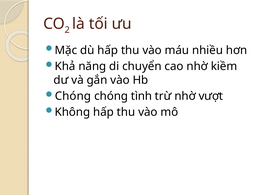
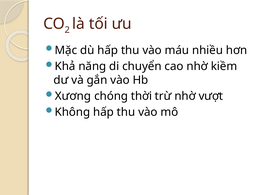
Chóng: Chóng -> Xương (73, 96)
tình: tình -> thời (141, 96)
